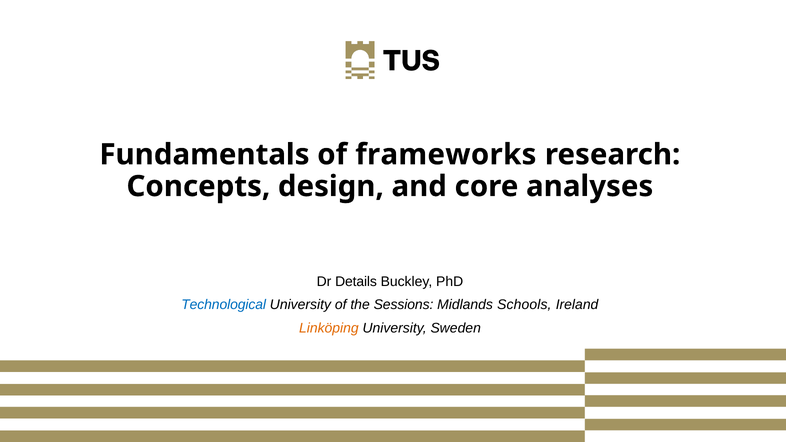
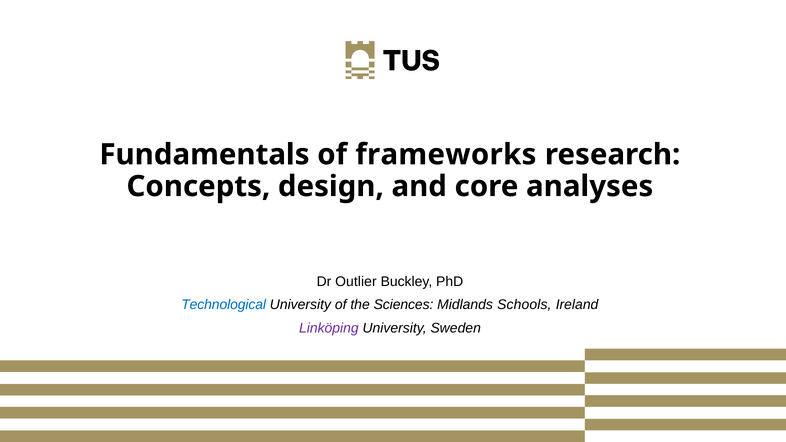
Details: Details -> Outlier (356, 282)
Sessions: Sessions -> Sciences (404, 305)
Linköping colour: orange -> purple (329, 328)
